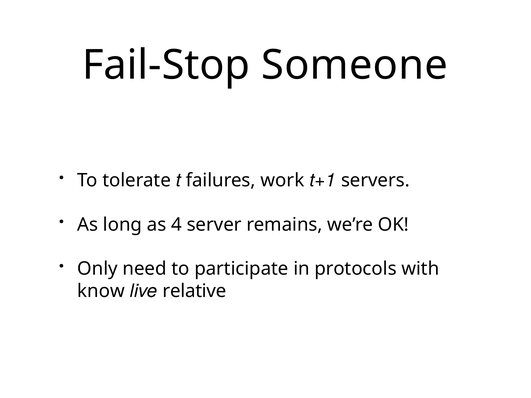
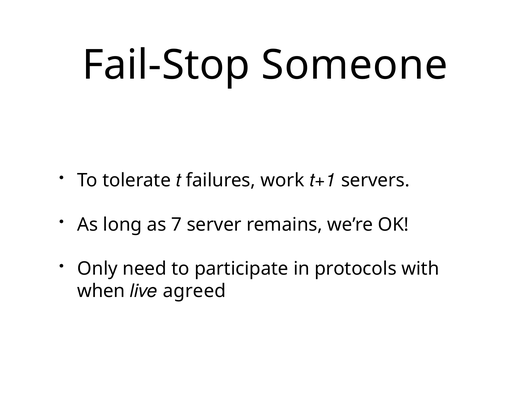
4: 4 -> 7 (177, 225)
know: know -> when (101, 291)
relative: relative -> agreed (194, 291)
